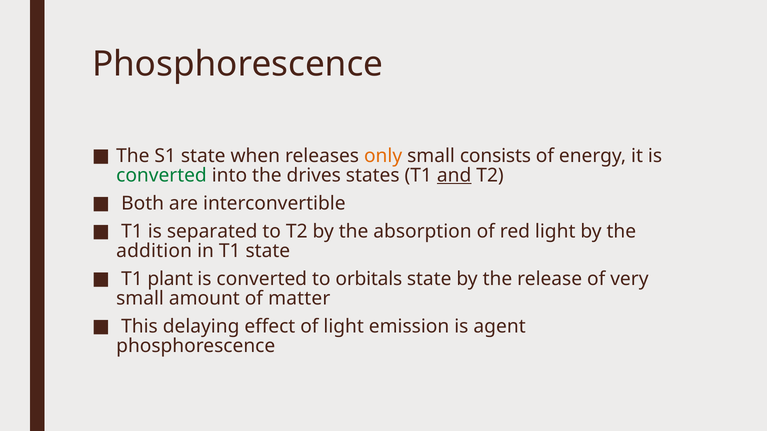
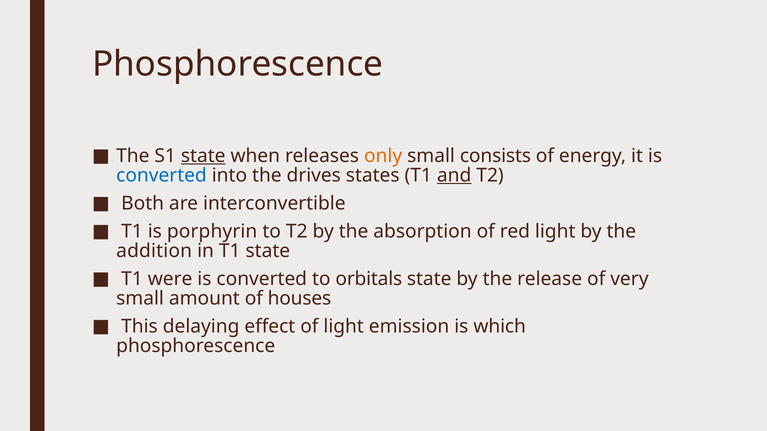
state underline: none -> present (203, 156)
converted colour: green -> blue (161, 175)
separated: separated -> porphyrin (212, 232)
plant: plant -> were (170, 279)
matter: matter -> houses (299, 299)
agent: agent -> which (500, 327)
